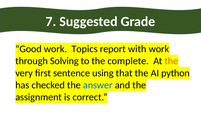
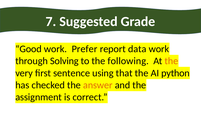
Topics: Topics -> Prefer (85, 49)
with: with -> data (137, 49)
complete: complete -> following (128, 61)
answer colour: blue -> orange (98, 85)
